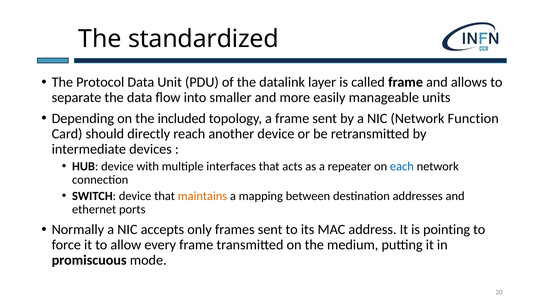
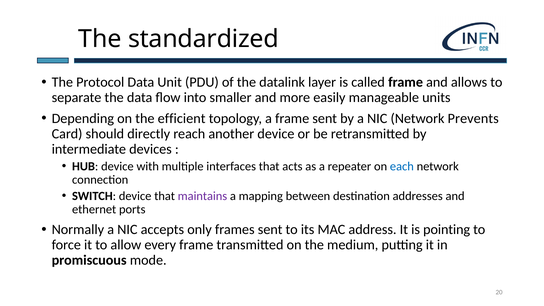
included: included -> efficient (182, 118)
Function: Function -> Prevents (473, 118)
maintains colour: orange -> purple (202, 196)
